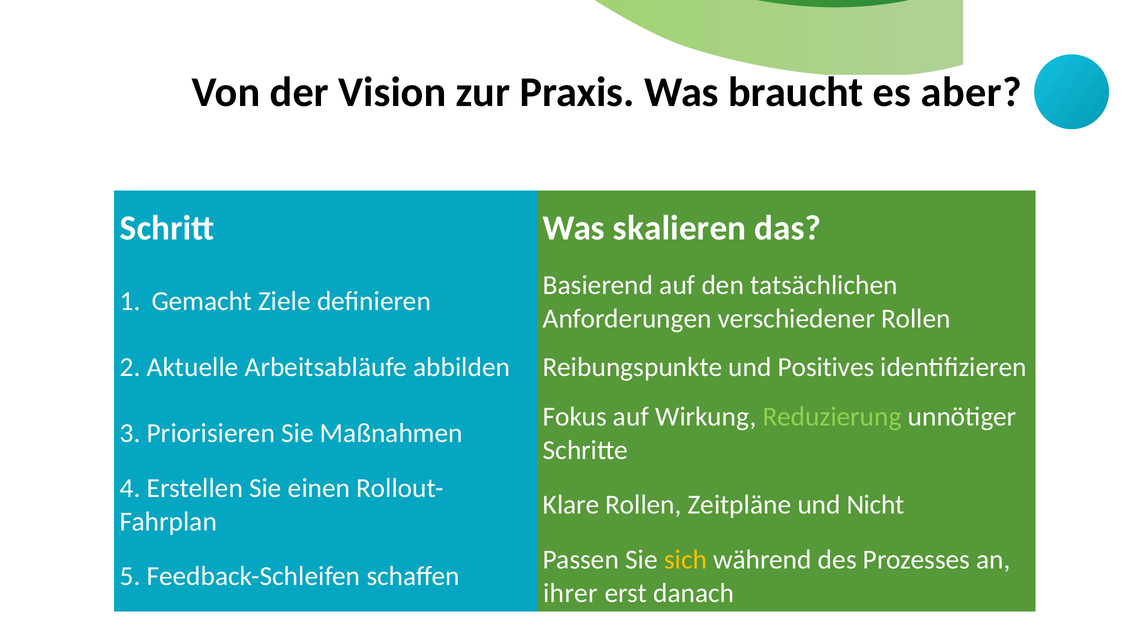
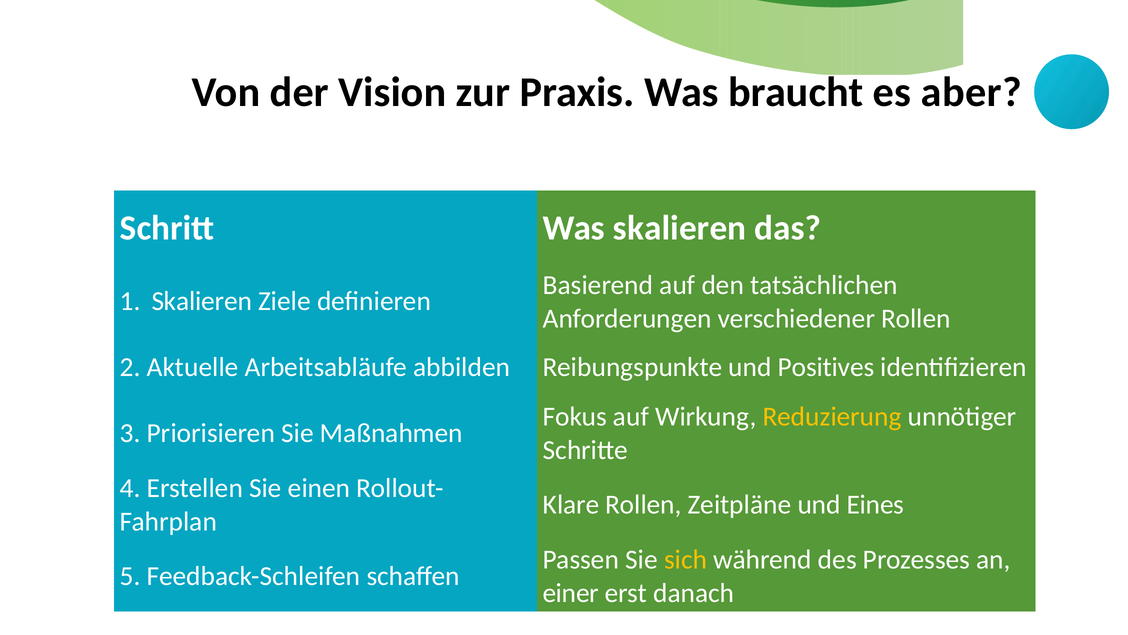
Gemacht: Gemacht -> Skalieren (202, 301)
Reduzierung colour: light green -> yellow (832, 417)
Nicht: Nicht -> Eines (876, 504)
ihrer: ihrer -> einer (571, 593)
